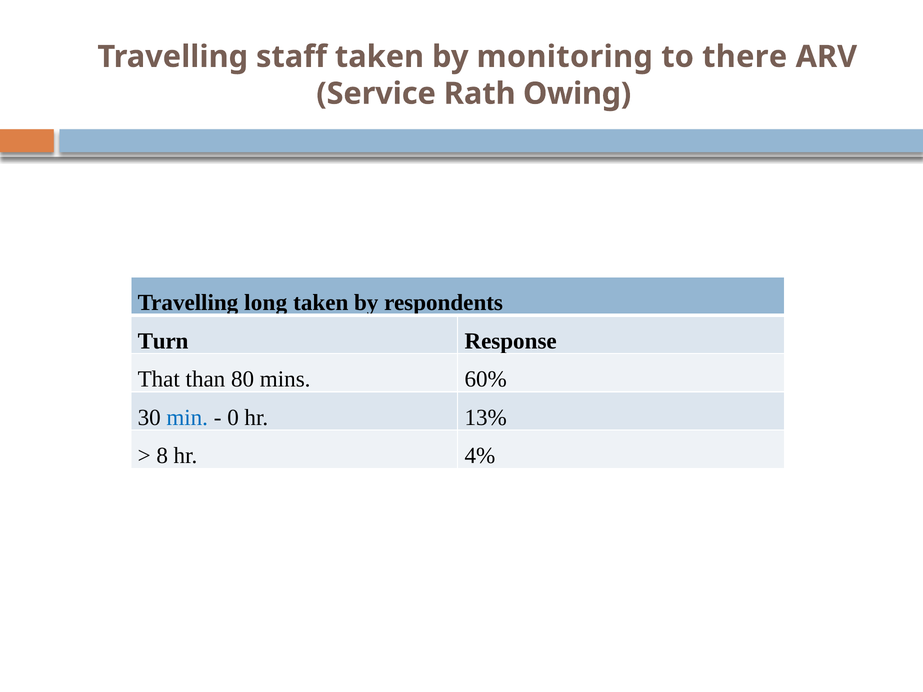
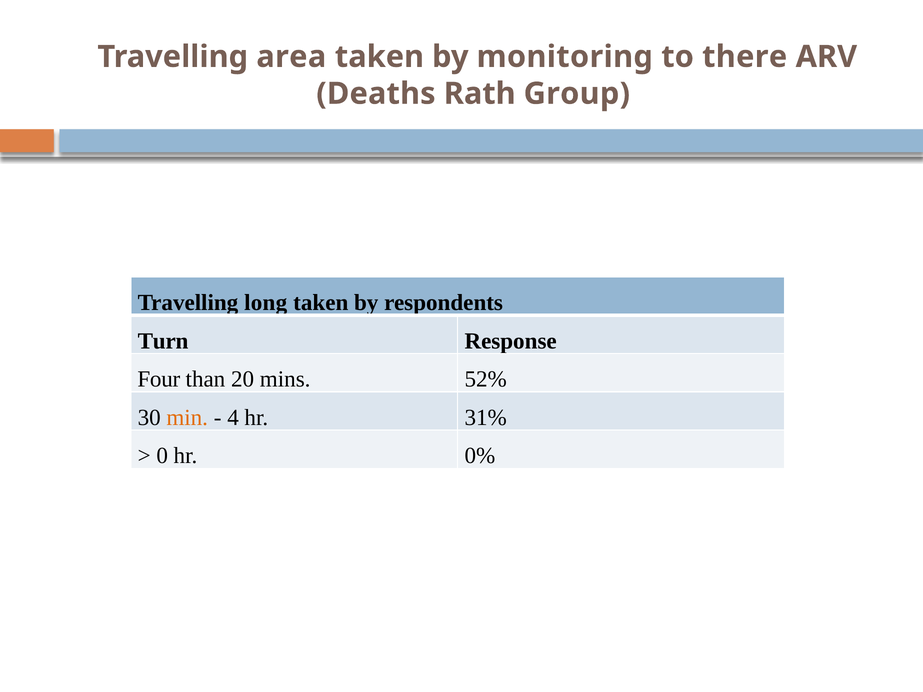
staff: staff -> area (291, 57)
Service: Service -> Deaths (376, 94)
Owing: Owing -> Group (577, 94)
That: That -> Four (159, 379)
80: 80 -> 20 (243, 379)
60%: 60% -> 52% (486, 379)
min colour: blue -> orange (187, 418)
0: 0 -> 4 (233, 418)
13%: 13% -> 31% (486, 418)
8: 8 -> 0 (162, 456)
4%: 4% -> 0% (480, 456)
